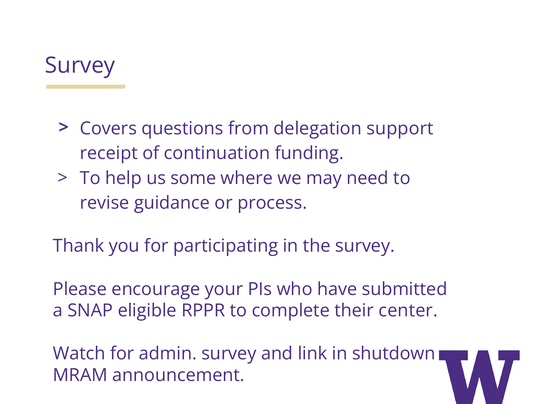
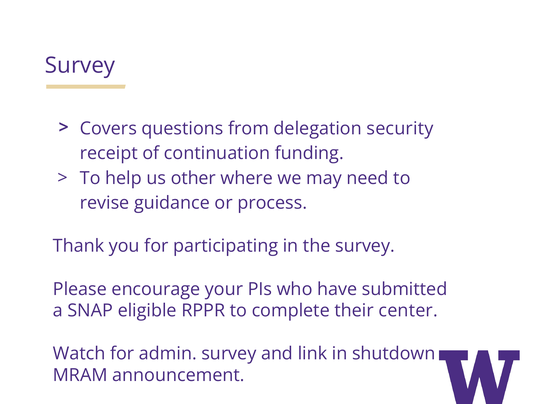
support: support -> security (400, 129)
some: some -> other (193, 178)
